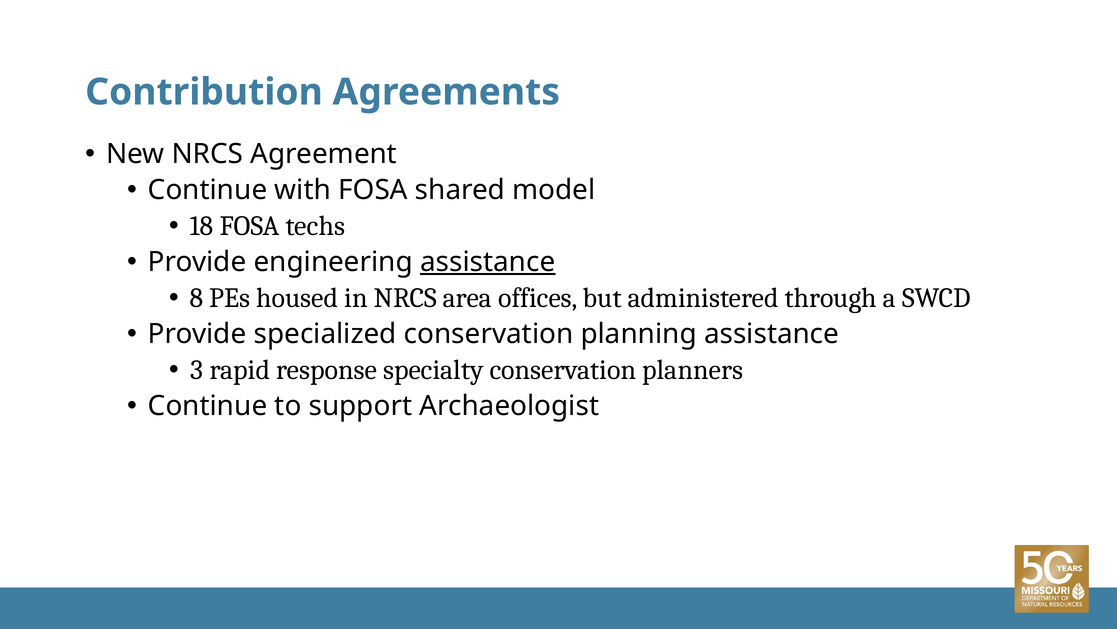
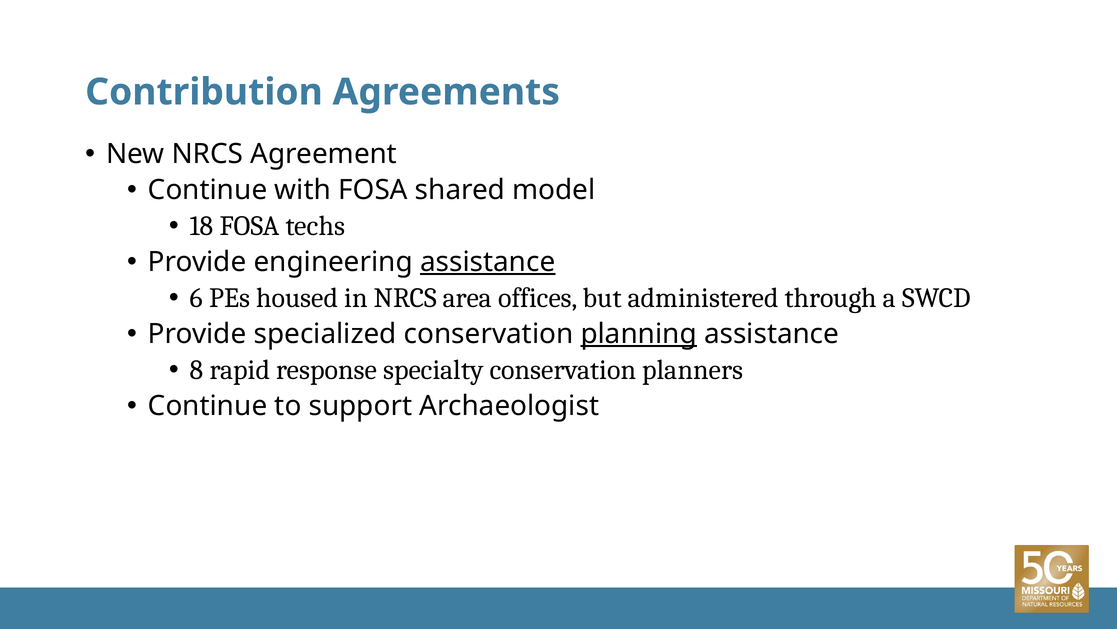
8: 8 -> 6 (196, 298)
planning underline: none -> present (639, 334)
3: 3 -> 8 (197, 370)
